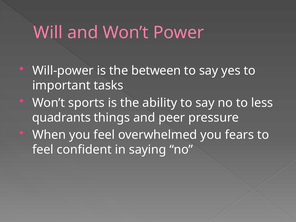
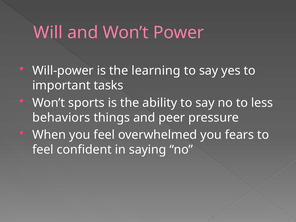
between: between -> learning (156, 71)
quadrants: quadrants -> behaviors (61, 118)
